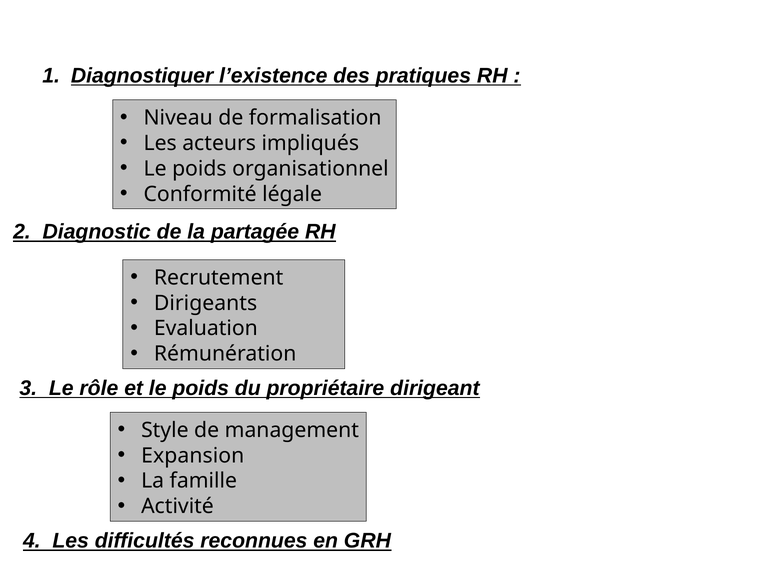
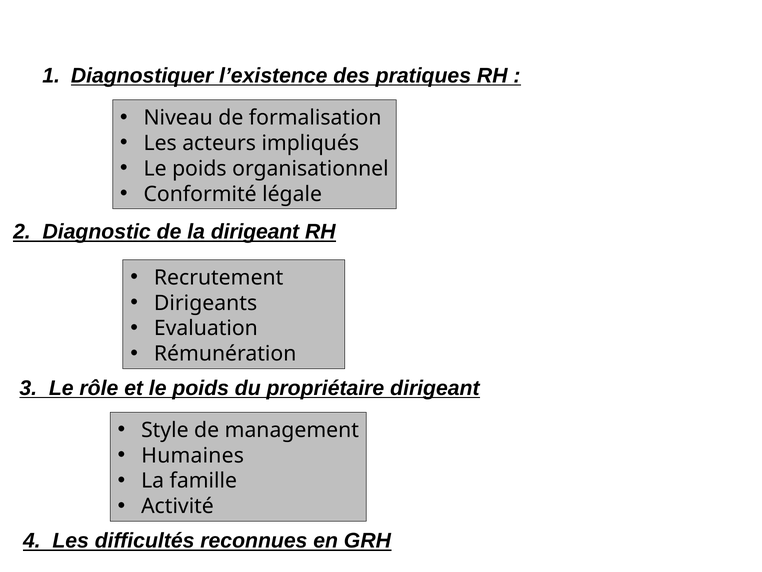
la partagée: partagée -> dirigeant (255, 232)
Expansion: Expansion -> Humaines (193, 455)
